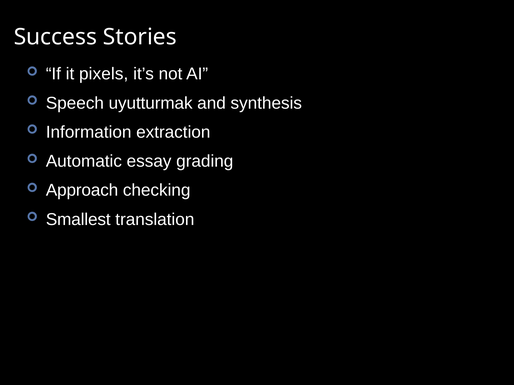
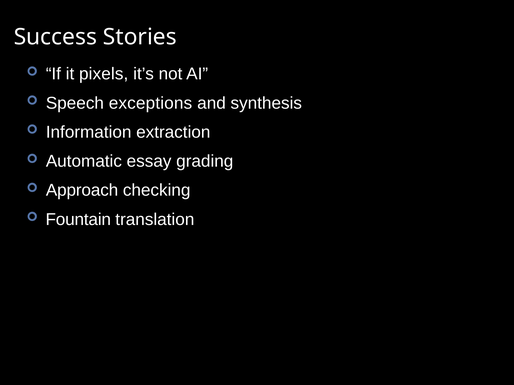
uyutturmak: uyutturmak -> exceptions (150, 103)
Smallest: Smallest -> Fountain (78, 220)
